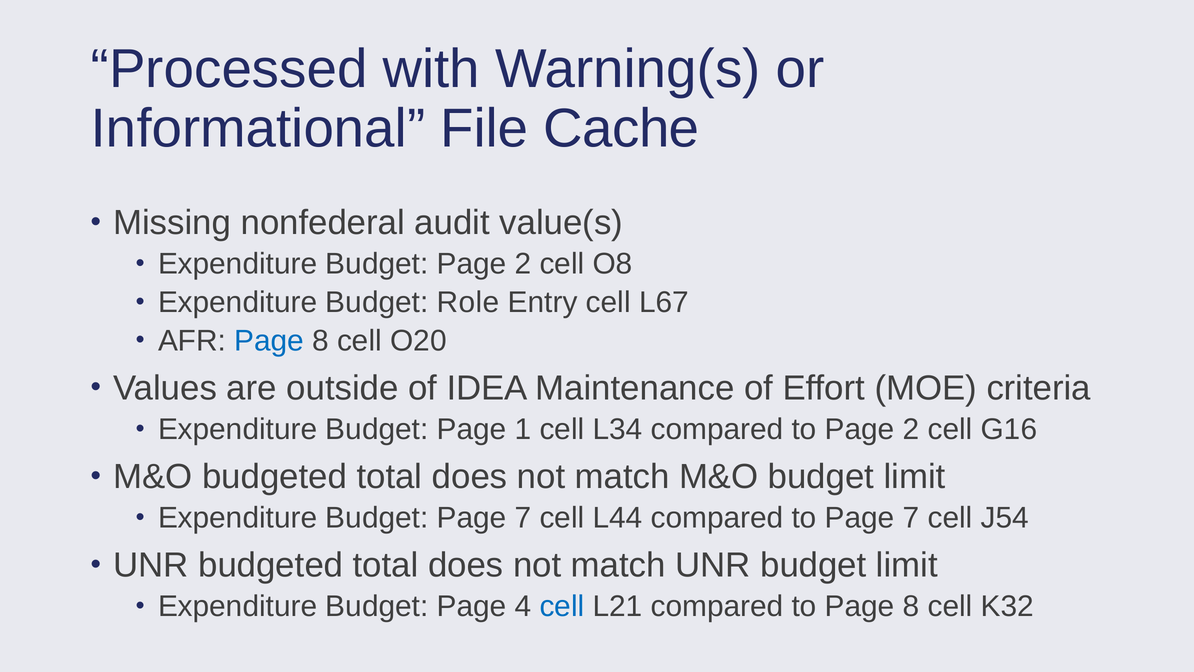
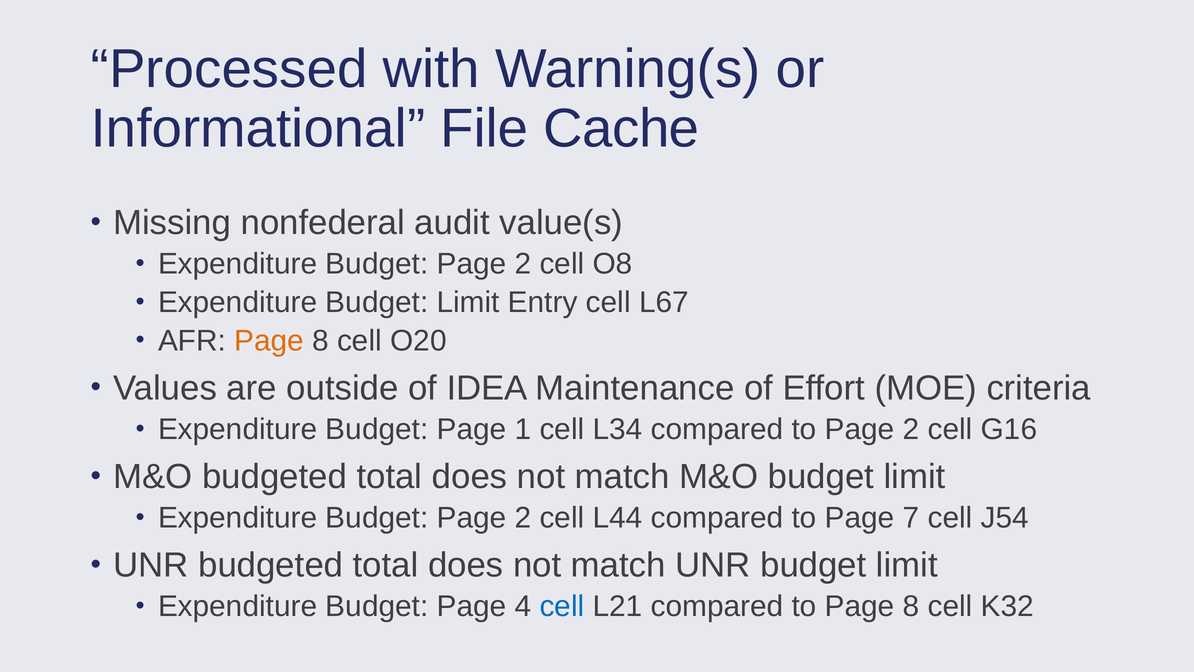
Expenditure Budget Role: Role -> Limit (468, 302)
Page colour: blue -> orange (269, 341)
7: 7 -> 2 (523, 518)
